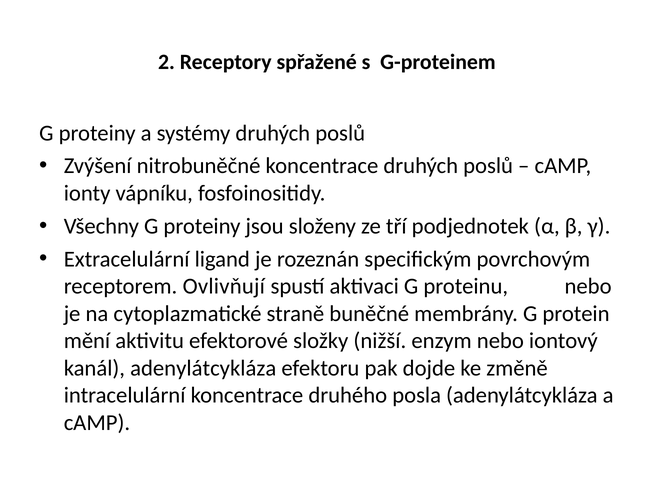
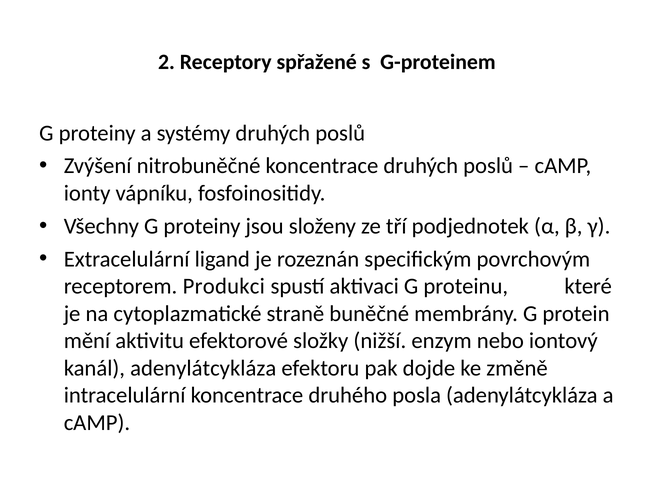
Ovlivňují: Ovlivňují -> Produkci (224, 286)
proteinu nebo: nebo -> které (588, 286)
